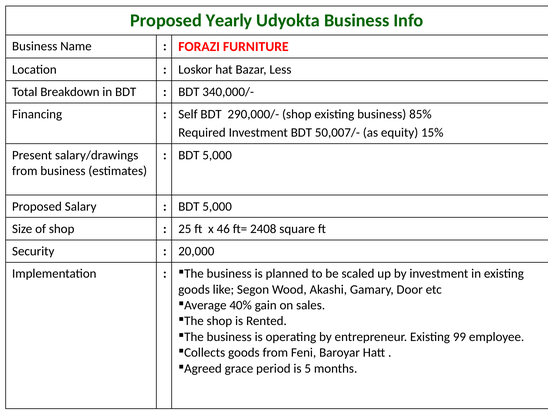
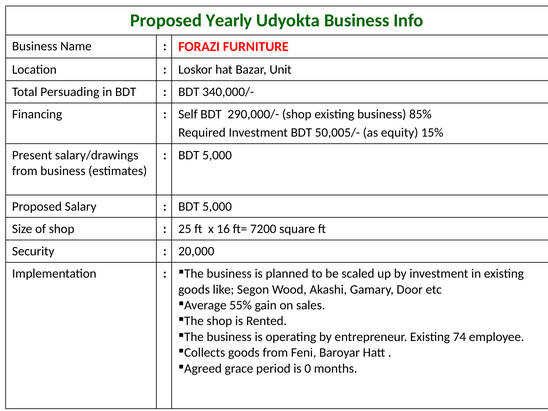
Less: Less -> Unit (280, 69)
Breakdown: Breakdown -> Persuading (70, 92)
50,007/-: 50,007/- -> 50,005/- (337, 133)
46: 46 -> 16 (223, 229)
2408: 2408 -> 7200 (263, 229)
40%: 40% -> 55% (241, 305)
99: 99 -> 74 (459, 337)
5: 5 -> 0 (308, 368)
